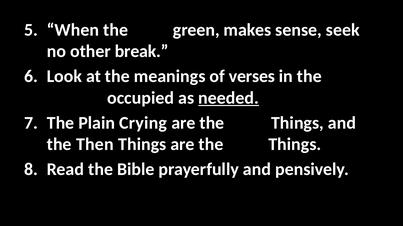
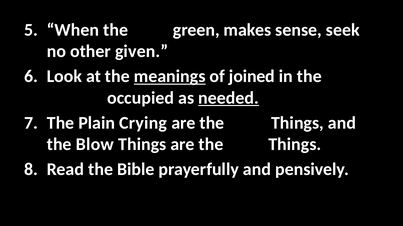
break: break -> given (142, 51)
meanings underline: none -> present (170, 77)
verses: verses -> joined (252, 77)
Then: Then -> Blow (95, 145)
